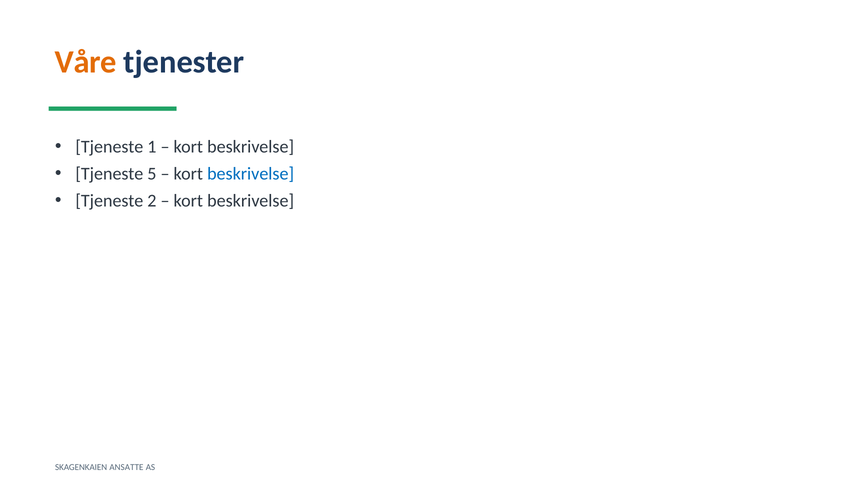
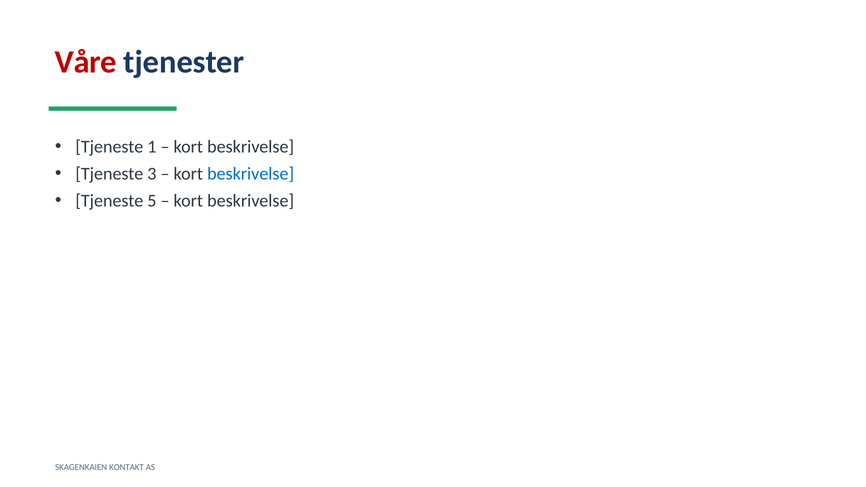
Våre colour: orange -> red (86, 62)
5: 5 -> 3 (152, 174)
2: 2 -> 5 (152, 201)
ANSATTE: ANSATTE -> KONTAKT (127, 467)
